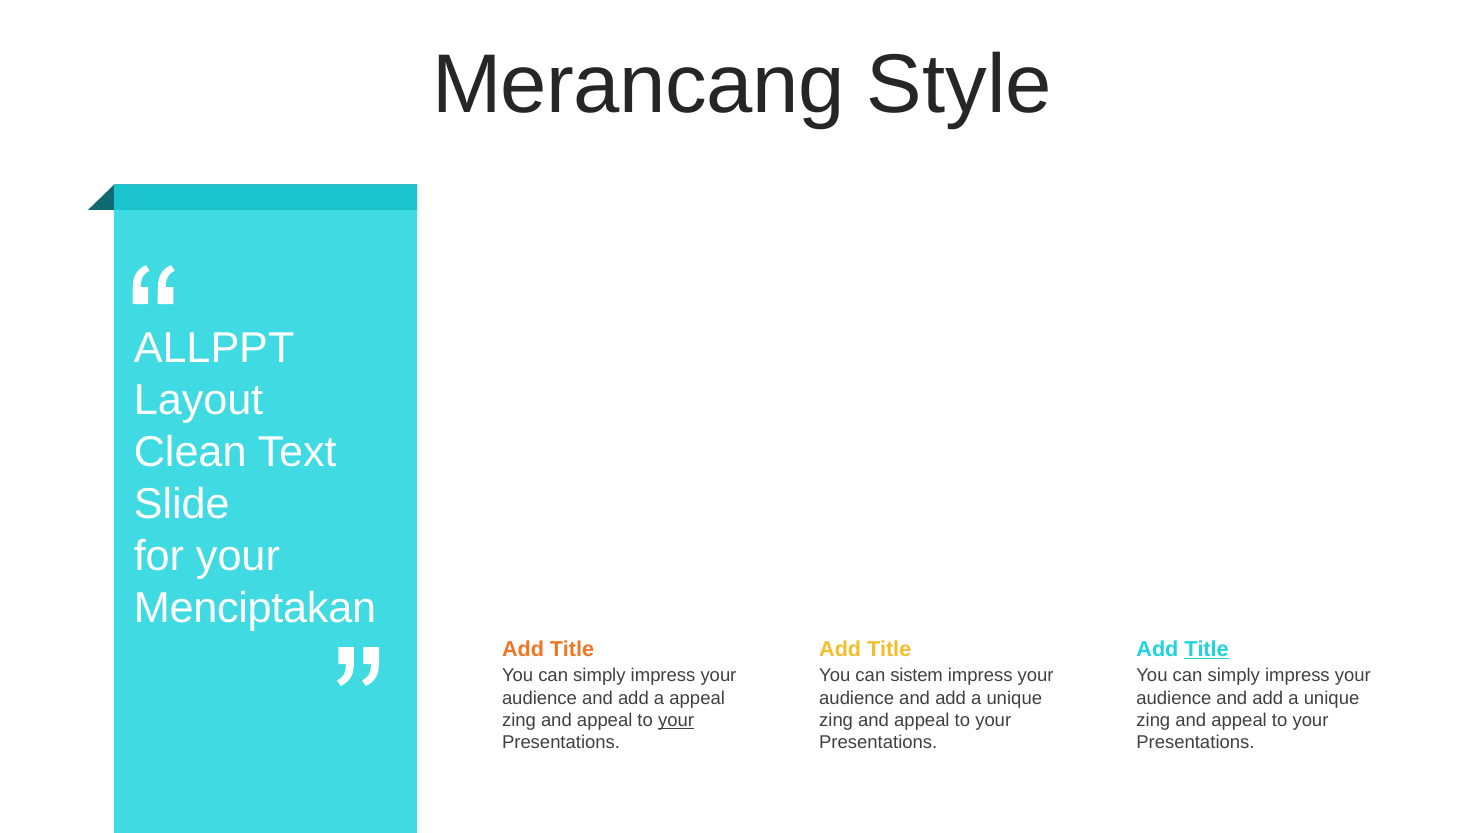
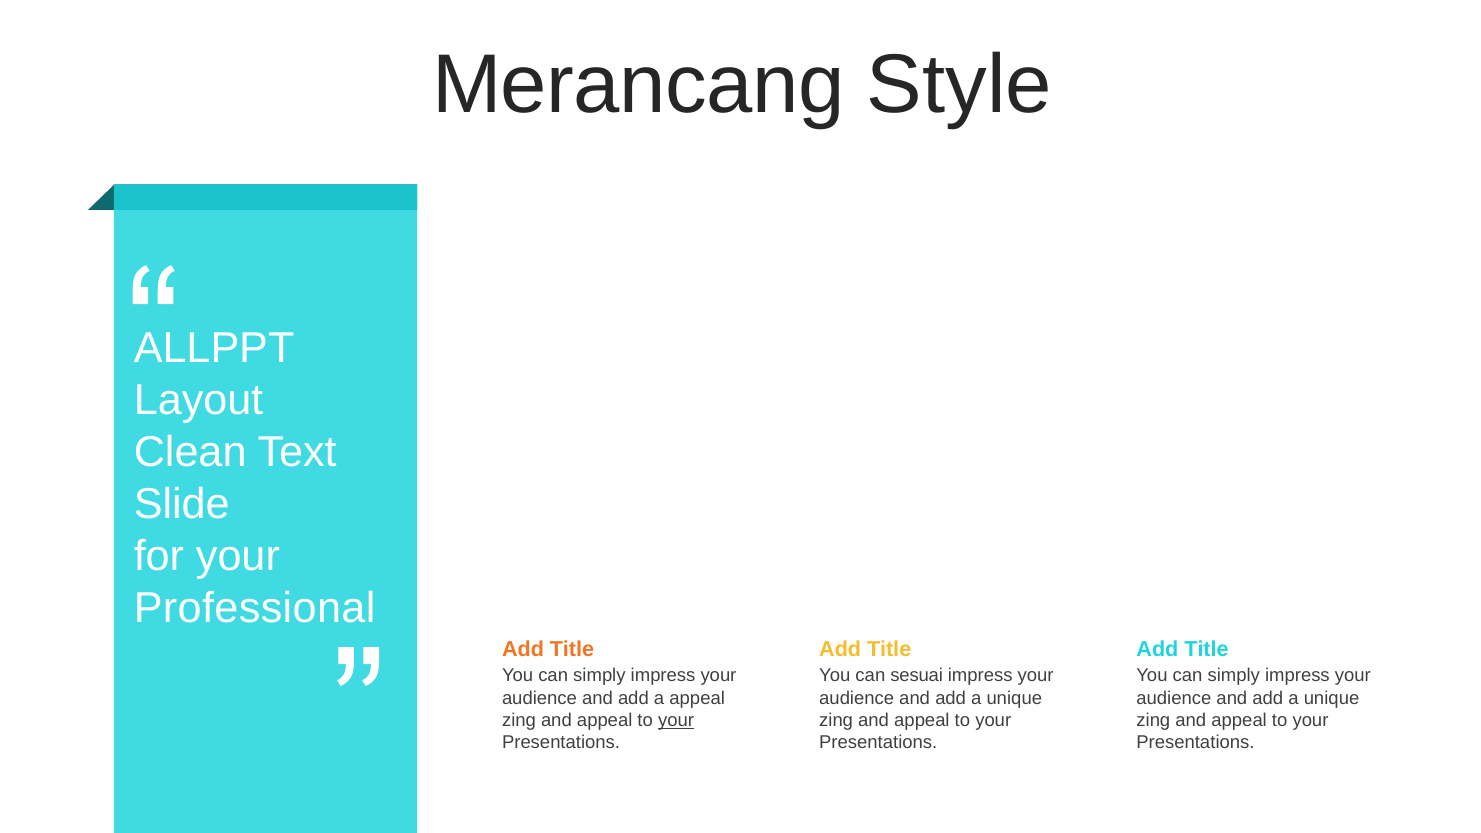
Menciptakan: Menciptakan -> Professional (255, 608)
Title underline: present -> none (1206, 649)
sistem: sistem -> sesuai (917, 676)
